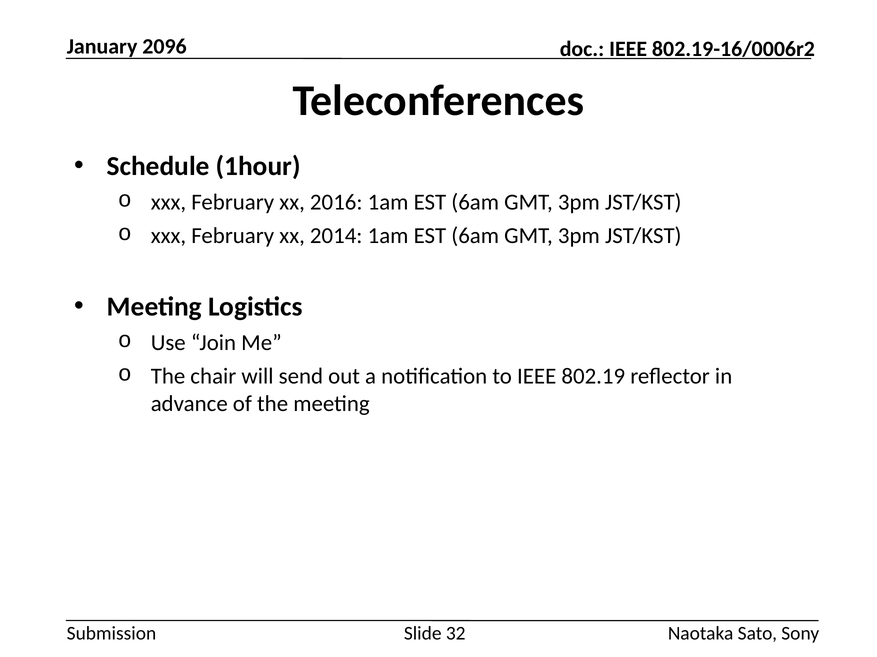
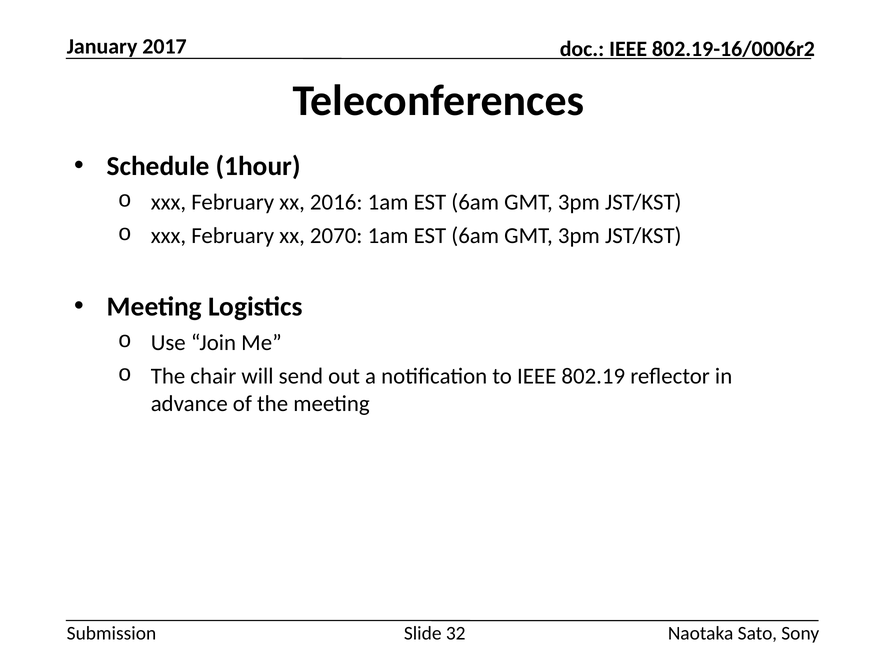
2096: 2096 -> 2017 (165, 47)
2014: 2014 -> 2070 (336, 236)
